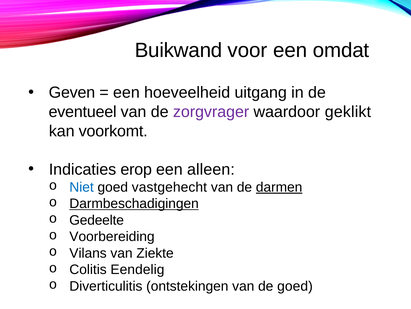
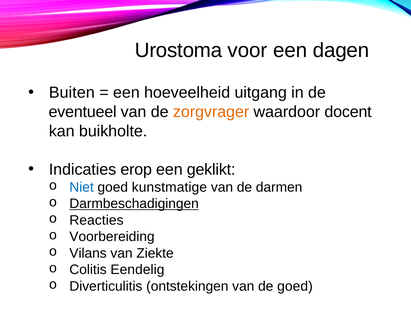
Buikwand: Buikwand -> Urostoma (179, 50)
omdat: omdat -> dagen (341, 50)
Geven: Geven -> Buiten (72, 92)
zorgvrager colour: purple -> orange (211, 112)
geklikt: geklikt -> docent (348, 112)
voorkomt: voorkomt -> buikholte (113, 131)
alleen: alleen -> geklikt (211, 169)
vastgehecht: vastgehecht -> kunstmatige (169, 187)
darmen underline: present -> none (279, 187)
Gedeelte: Gedeelte -> Reacties (96, 220)
